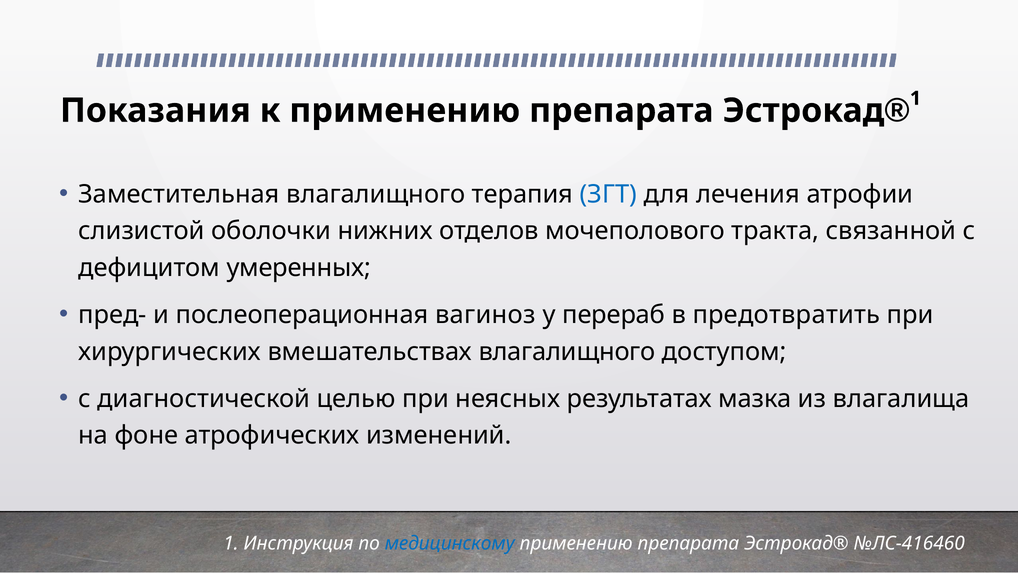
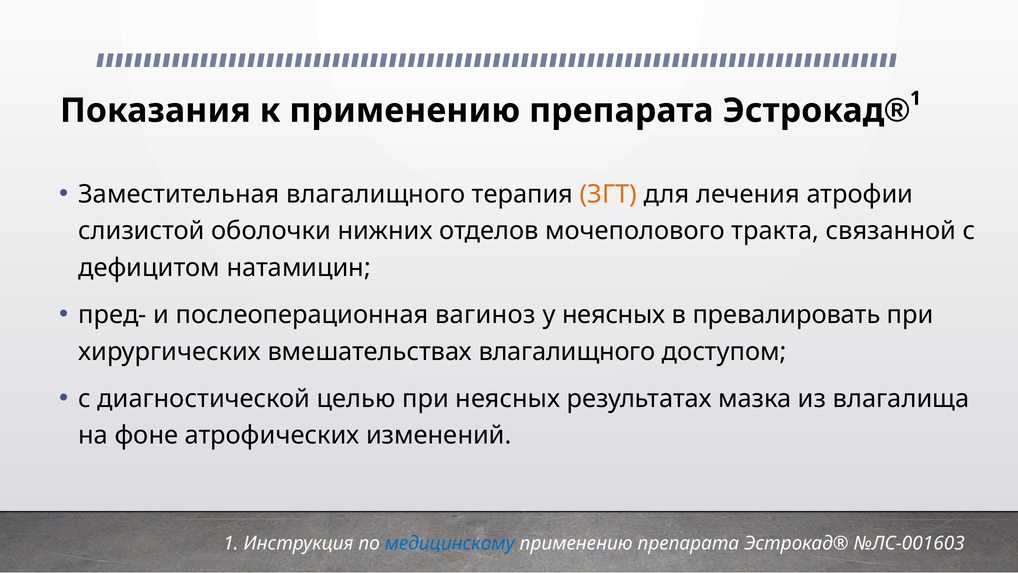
ЗГТ colour: blue -> orange (608, 194)
умеренных: умеренных -> натамицин (299, 267)
у перераб: перераб -> неясных (614, 315)
предотвратить: предотвратить -> превалировать (787, 315)
№ЛС-416460: №ЛС-416460 -> №ЛС-001603 (909, 543)
